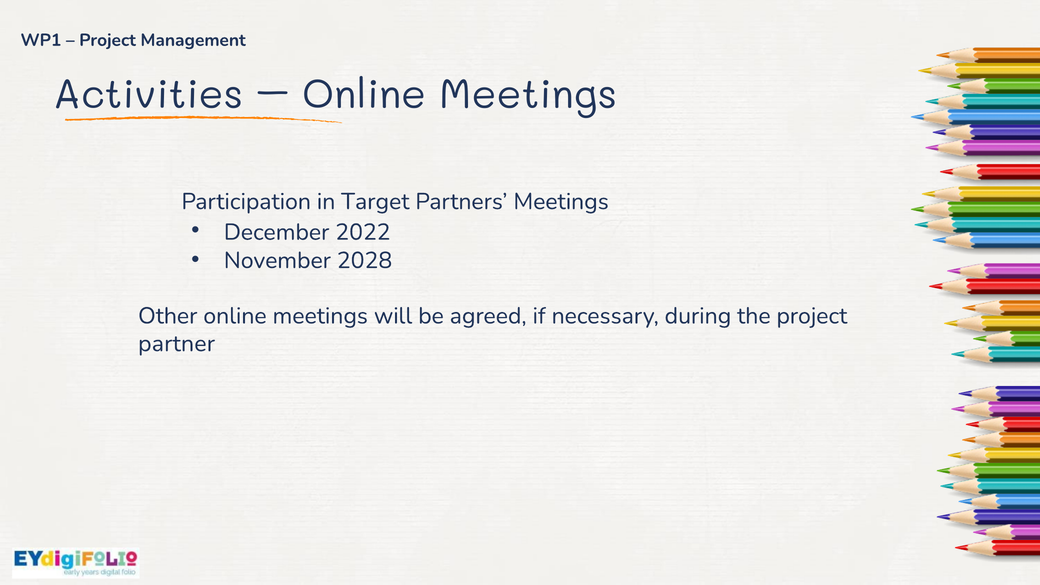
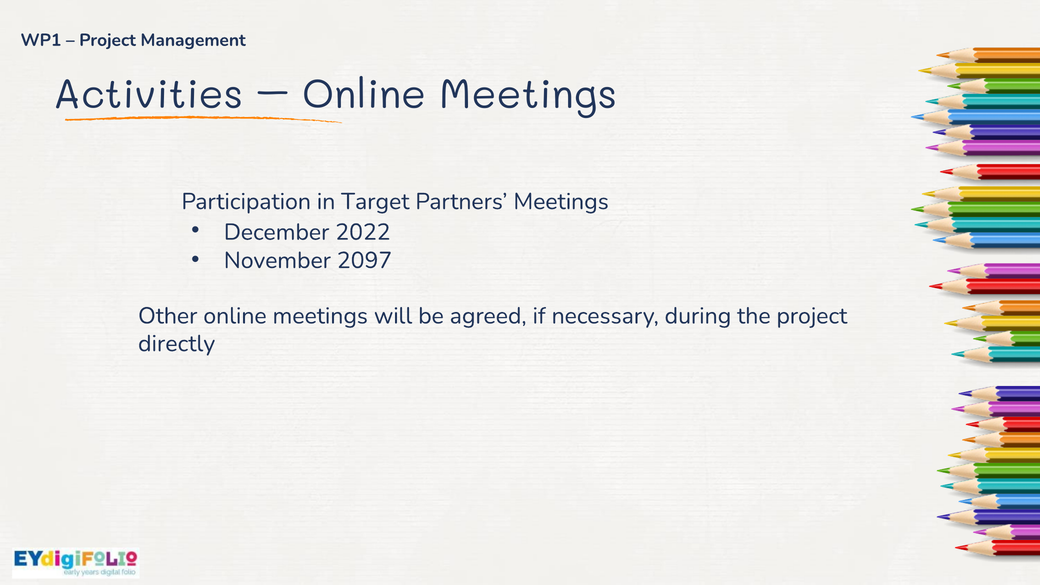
2028: 2028 -> 2097 (365, 260)
partner: partner -> directly (177, 344)
